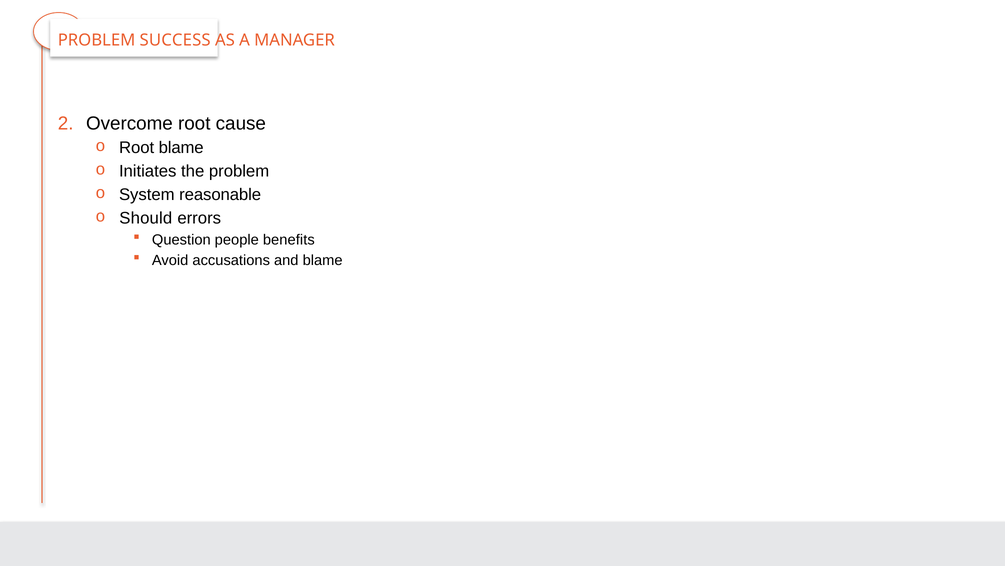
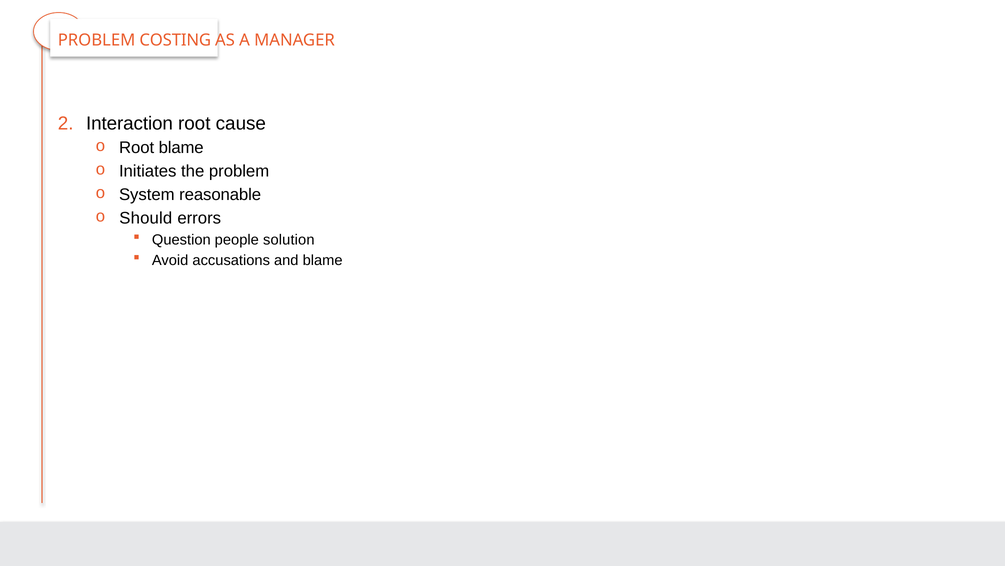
SUCCESS: SUCCESS -> COSTING (175, 40)
Overcome: Overcome -> Interaction (129, 123)
benefits: benefits -> solution (289, 240)
